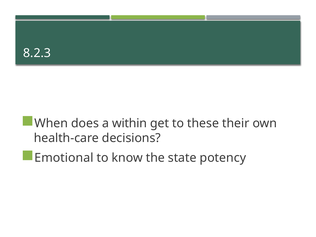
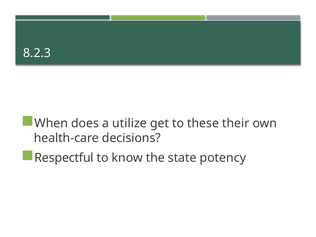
within: within -> utilize (129, 123)
Emotional: Emotional -> Respectful (64, 158)
